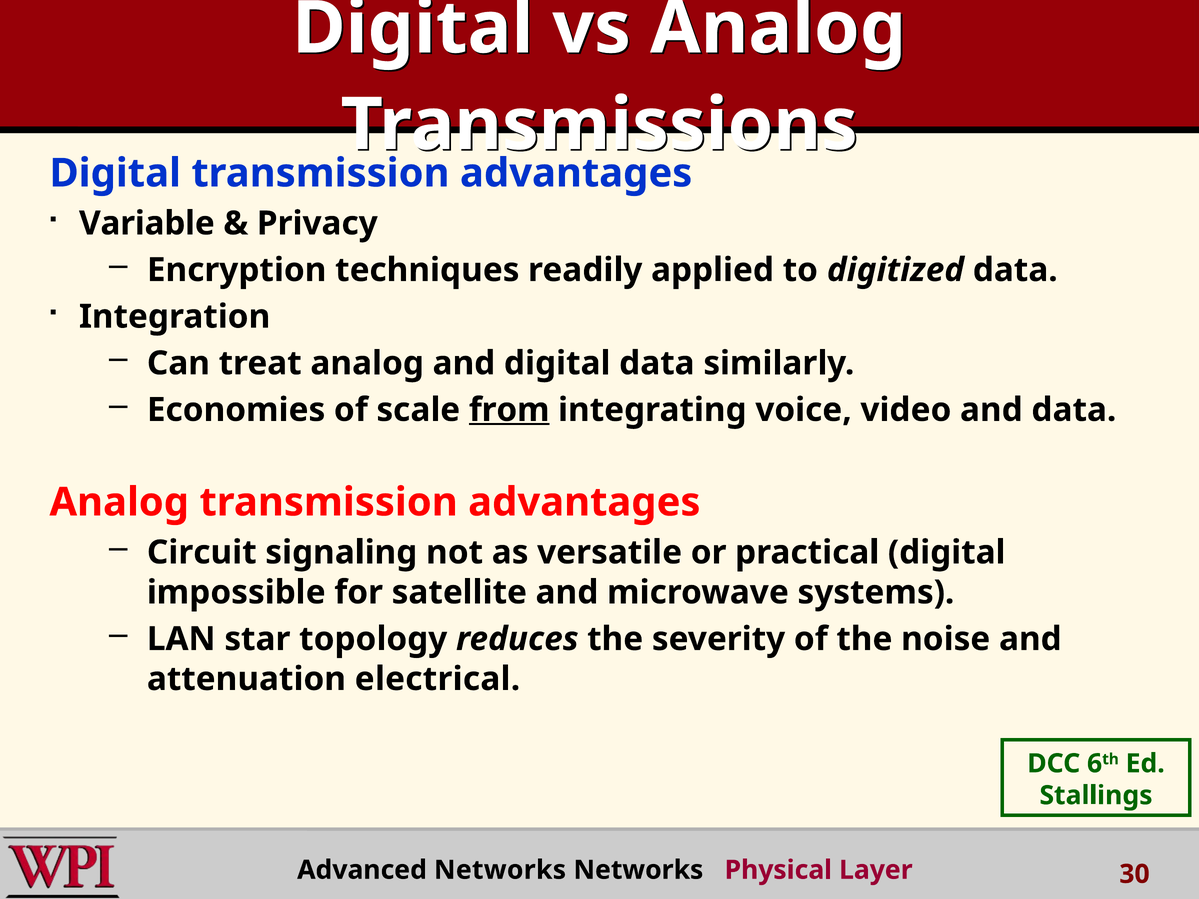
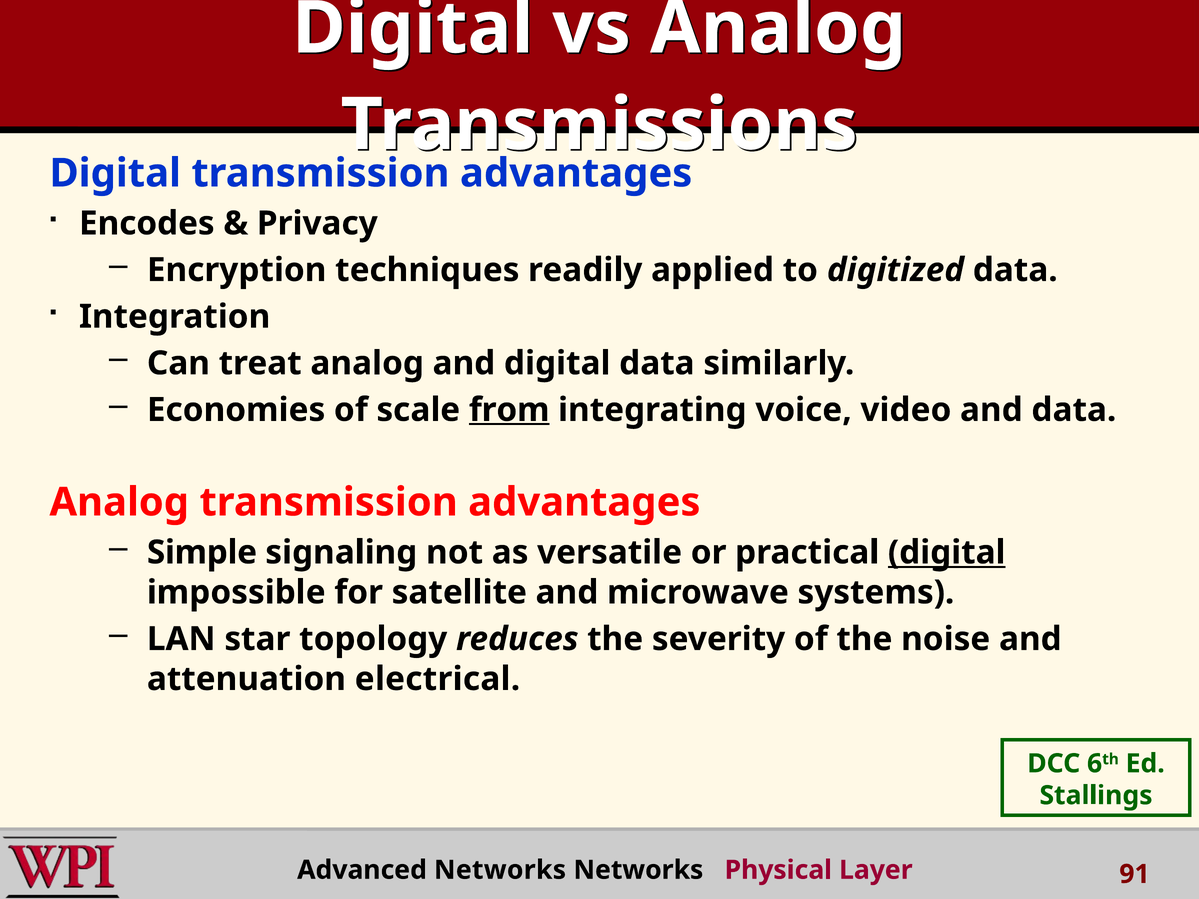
Variable: Variable -> Encodes (147, 223)
Circuit: Circuit -> Simple (202, 553)
digital underline: none -> present (947, 553)
30: 30 -> 91 (1134, 874)
